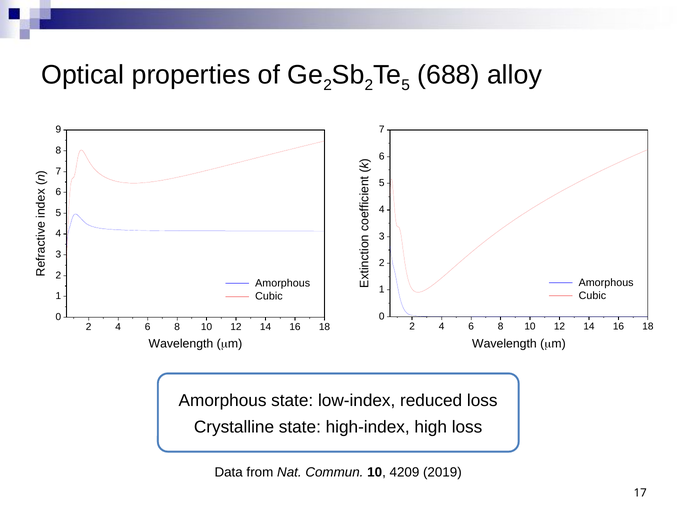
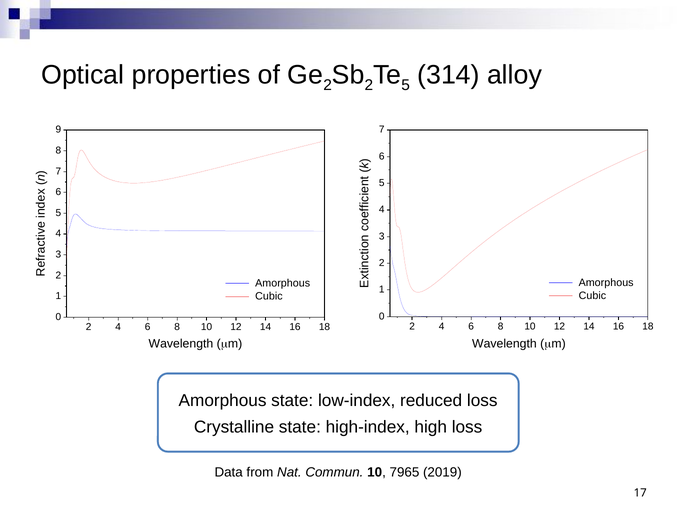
688: 688 -> 314 (448, 75)
4209: 4209 -> 7965 (404, 472)
